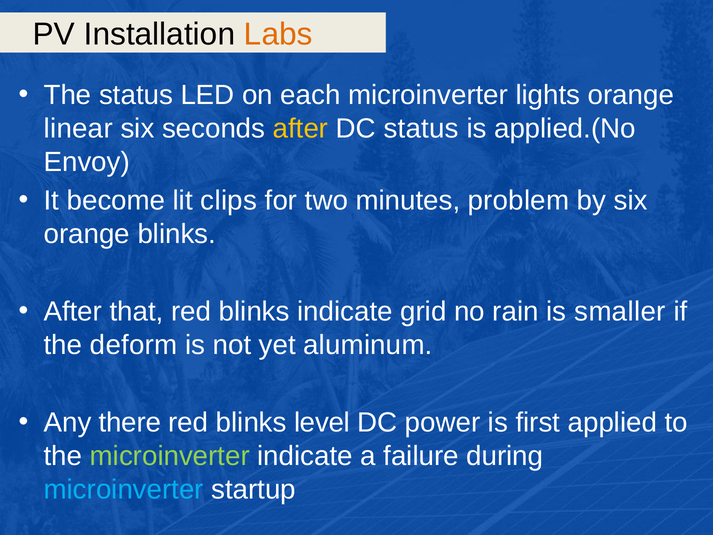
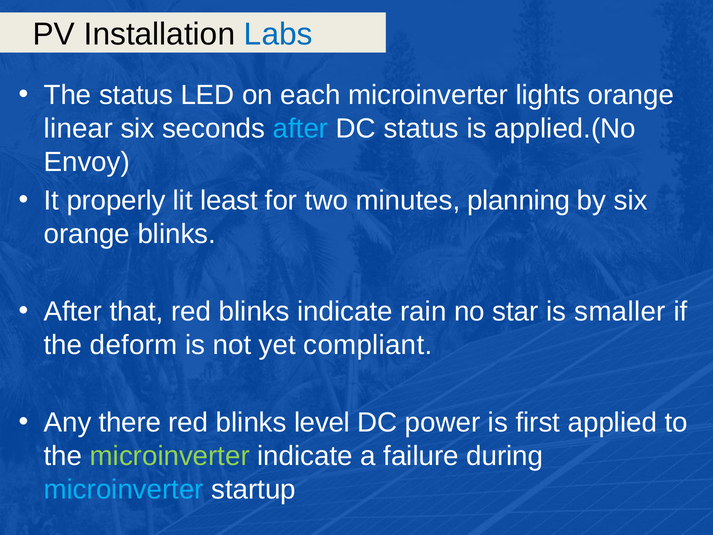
Labs colour: orange -> blue (278, 34)
after colour: yellow -> light blue (300, 128)
become: become -> properly (116, 201)
clips: clips -> least (229, 201)
problem: problem -> planning (519, 201)
grid: grid -> rain (423, 312)
rain: rain -> star (516, 312)
aluminum: aluminum -> compliant (368, 345)
